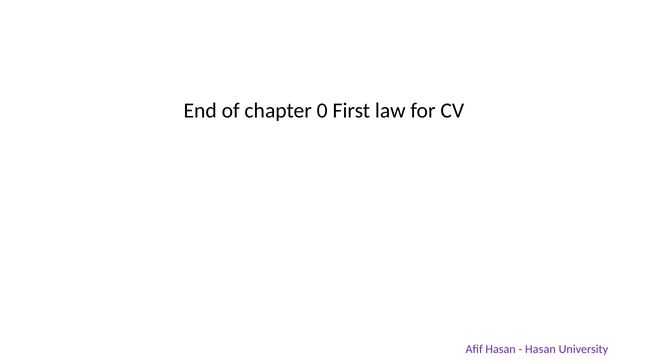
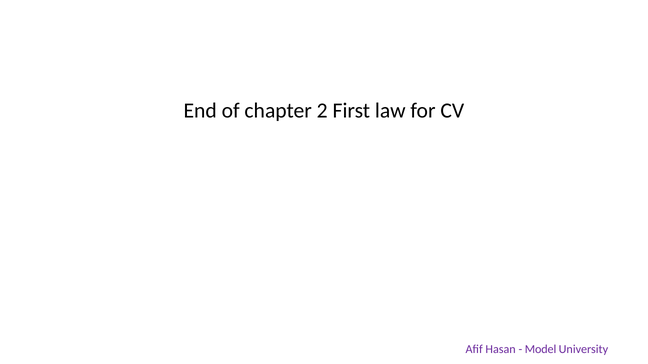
0: 0 -> 2 (322, 111)
Hasan: Hasan -> Model (541, 350)
